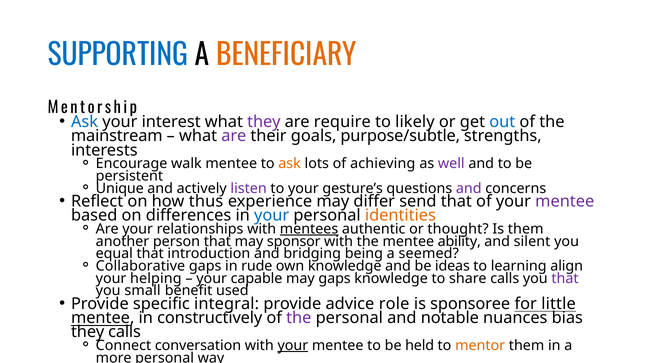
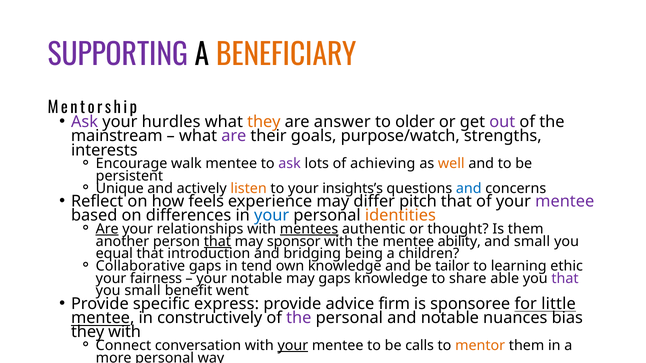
SUPPORTING colour: blue -> purple (118, 56)
Ask colour: blue -> purple (85, 122)
interest: interest -> hurdles (171, 122)
they colour: purple -> orange (264, 122)
require: require -> answer (342, 122)
likely: likely -> older (415, 122)
out colour: blue -> purple (502, 122)
purpose/subtle: purpose/subtle -> purpose/watch (400, 136)
ask colour: orange -> purple (290, 164)
well colour: purple -> orange (451, 164)
listen colour: purple -> orange (249, 189)
gesture’s: gesture’s -> insights’s (353, 189)
and colour: purple -> blue (469, 189)
thus: thus -> feels (206, 202)
send: send -> pitch (418, 202)
Are underline: none -> present (107, 229)
that underline: none -> present (217, 242)
and silent: silent -> small (532, 242)
seemed: seemed -> children (429, 254)
rude: rude -> tend (257, 266)
ideas: ideas -> tailor (452, 266)
align: align -> ethic (567, 266)
helping: helping -> fairness (156, 279)
your capable: capable -> notable (256, 279)
share calls: calls -> able (505, 279)
used: used -> went (232, 291)
integral: integral -> express (227, 304)
role: role -> firm (394, 304)
calls: calls -> with (125, 332)
held: held -> calls (420, 346)
